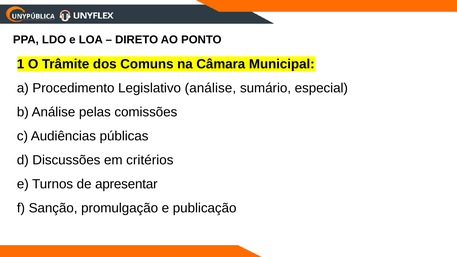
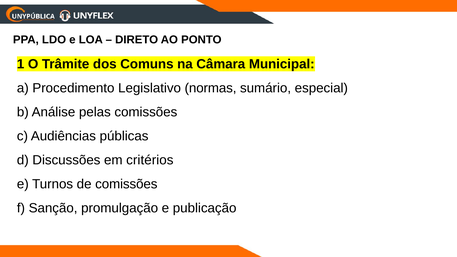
Legislativo análise: análise -> normas (211, 88)
de apresentar: apresentar -> comissões (126, 184)
